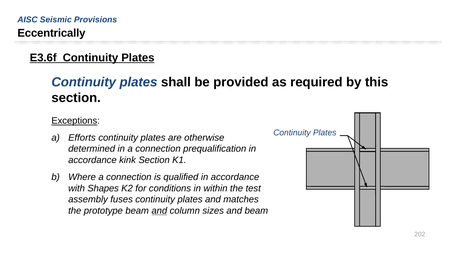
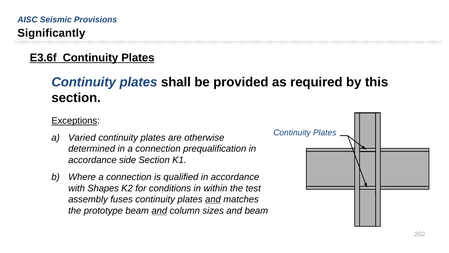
Eccentrically: Eccentrically -> Significantly (51, 33)
Efforts: Efforts -> Varied (82, 137)
kink: kink -> side (128, 160)
and underline: none -> present (213, 199)
